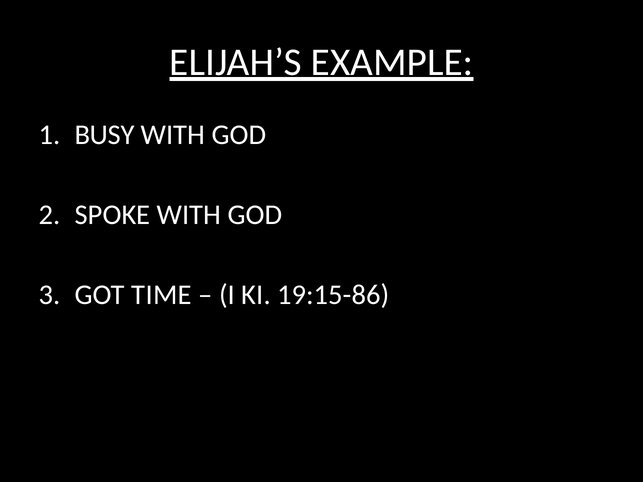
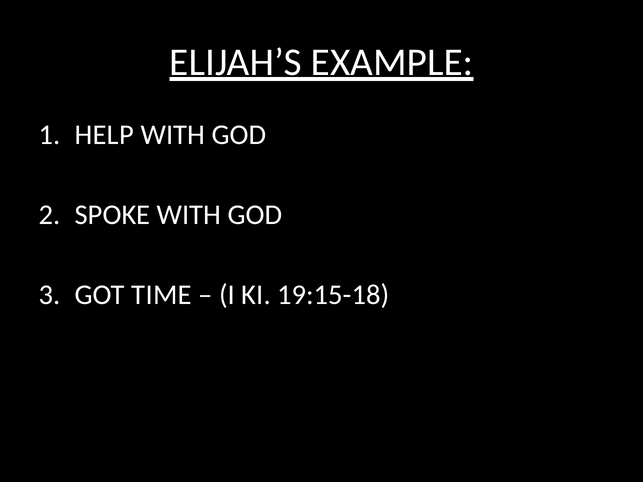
BUSY: BUSY -> HELP (104, 135)
19:15-86: 19:15-86 -> 19:15-18 (333, 295)
